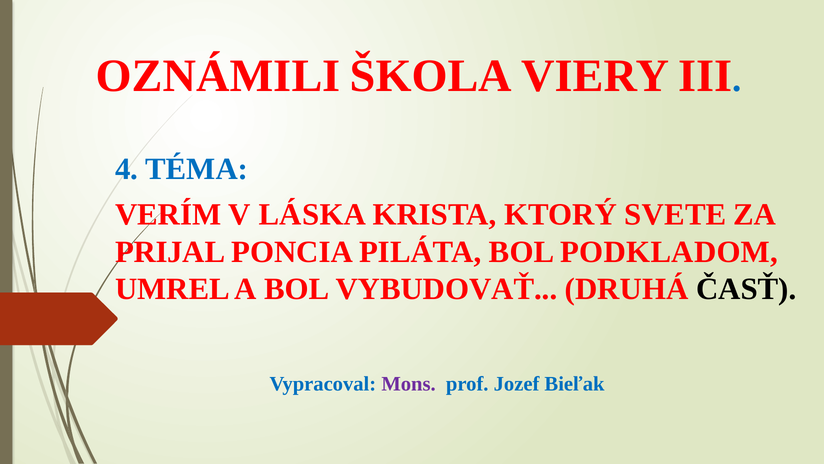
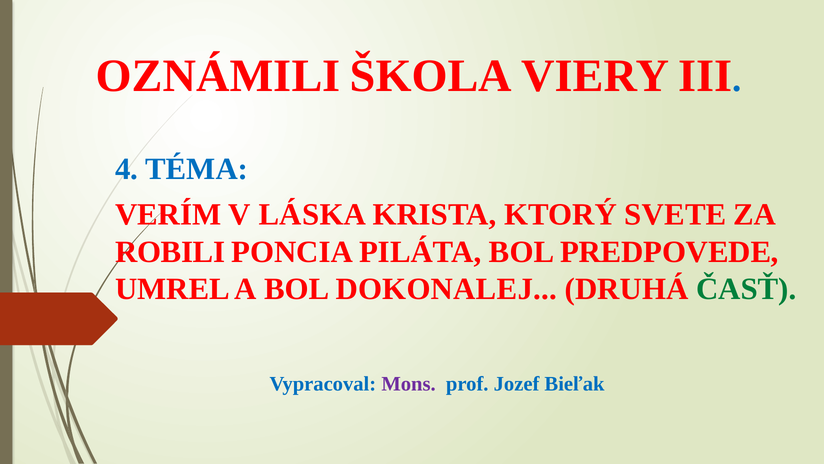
PRIJAL: PRIJAL -> ROBILI (170, 252)
PODKLADOM: PODKLADOM -> PREDPOVEDE (669, 252)
VYBUDOVAŤ: VYBUDOVAŤ -> DOKONALEJ (446, 289)
ČASŤ colour: black -> green (746, 289)
